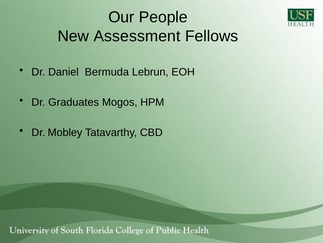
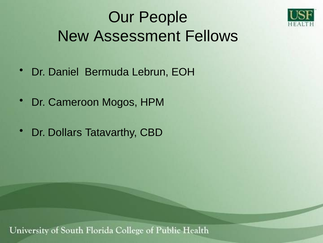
Graduates: Graduates -> Cameroon (74, 102)
Mobley: Mobley -> Dollars (65, 132)
